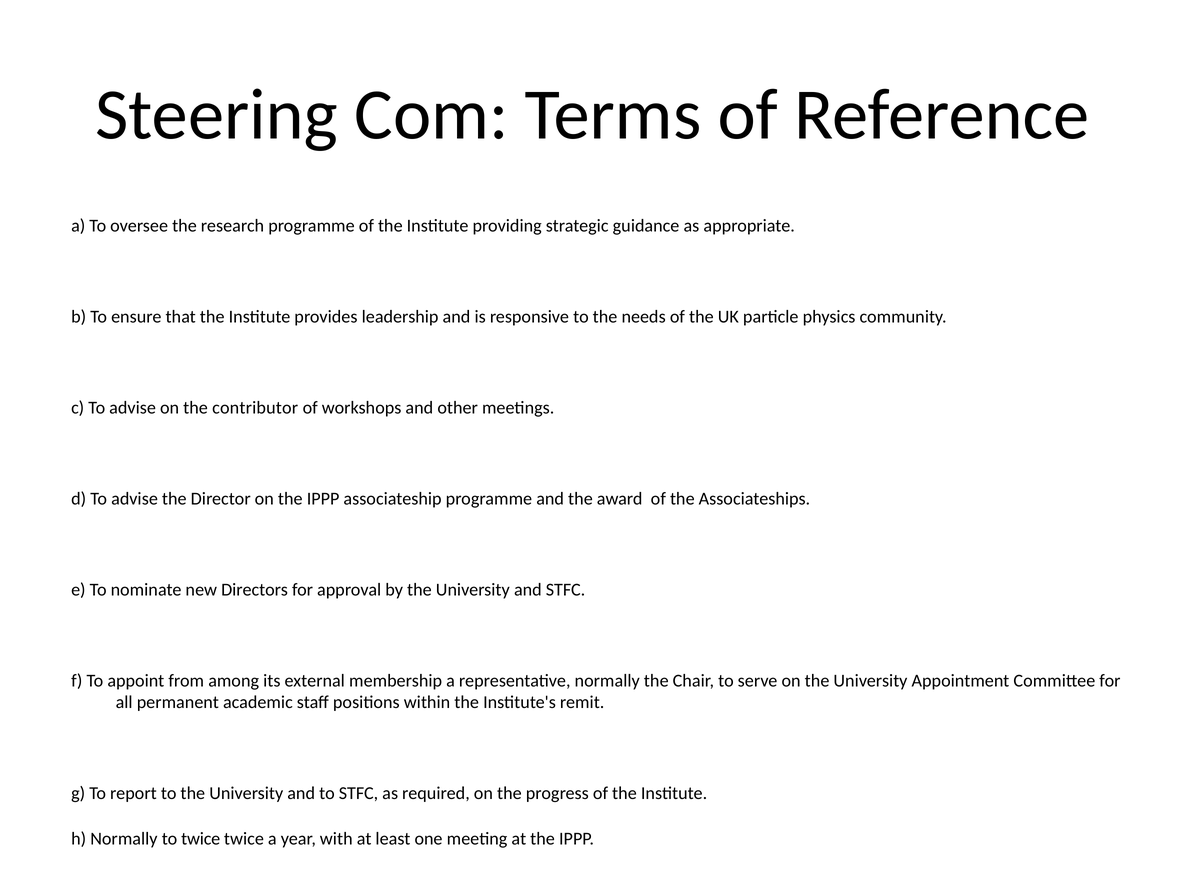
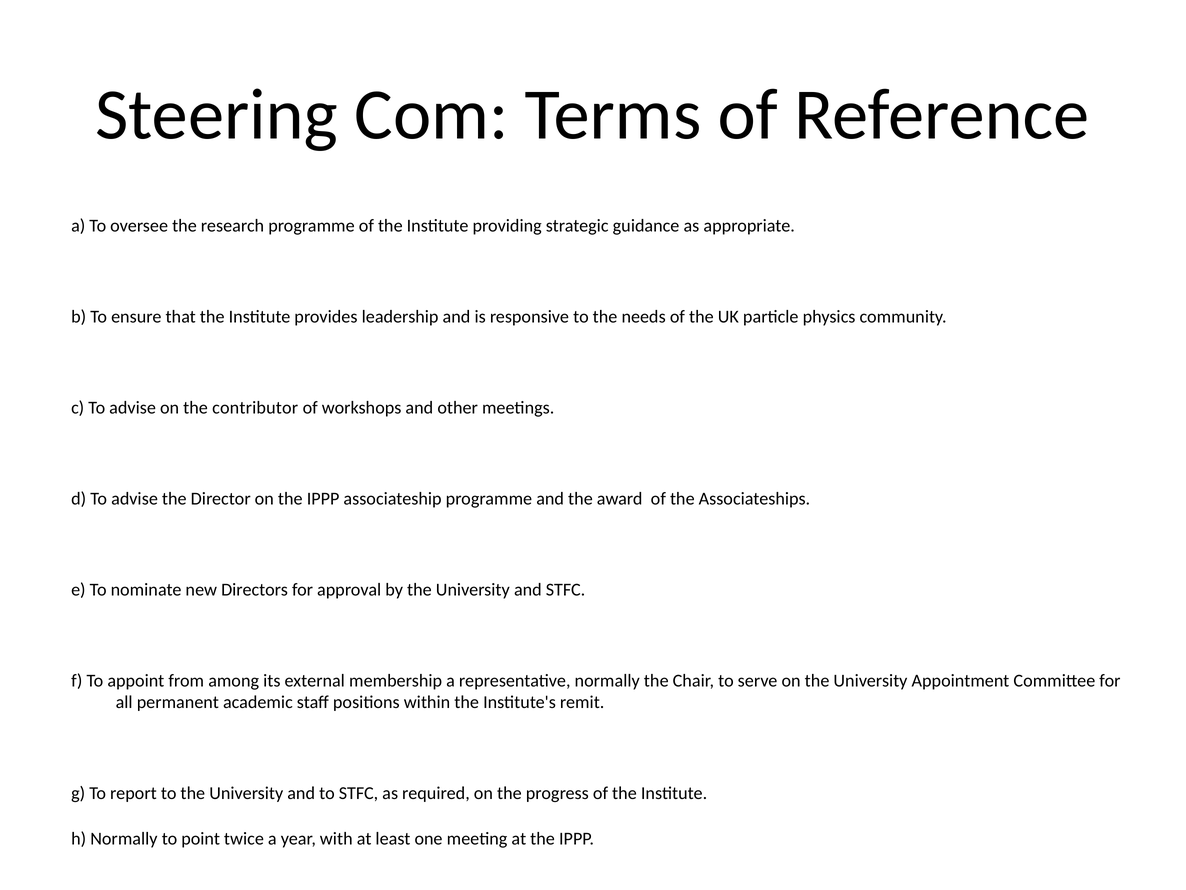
to twice: twice -> point (201, 839)
